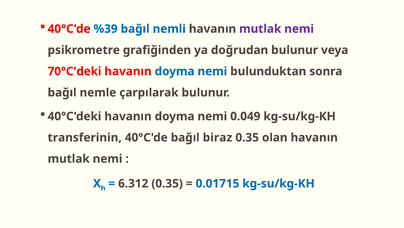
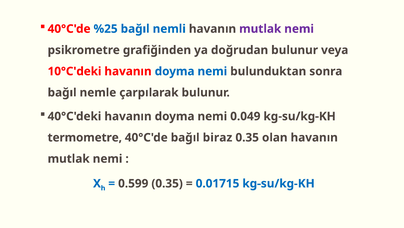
%39: %39 -> %25 (106, 29)
70°C'deki: 70°C'deki -> 10°C'deki (75, 71)
transferinin: transferinin -> termometre (85, 137)
6.312: 6.312 -> 0.599 (133, 183)
